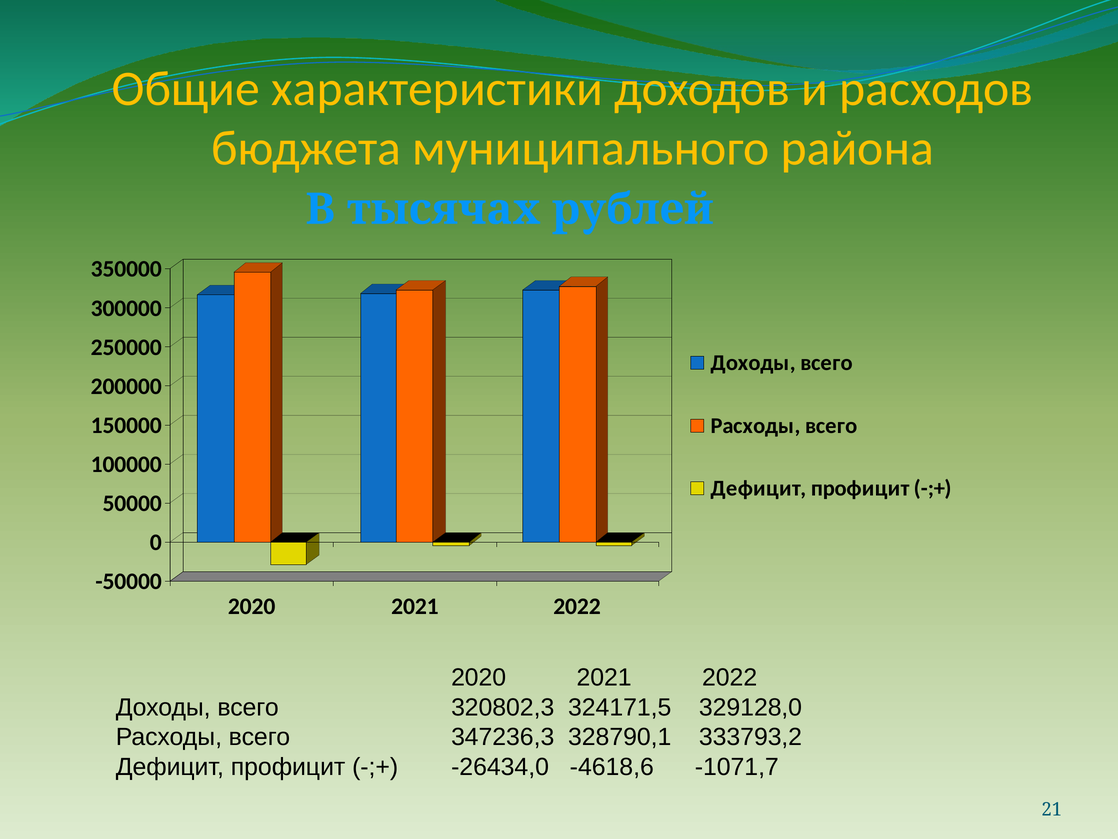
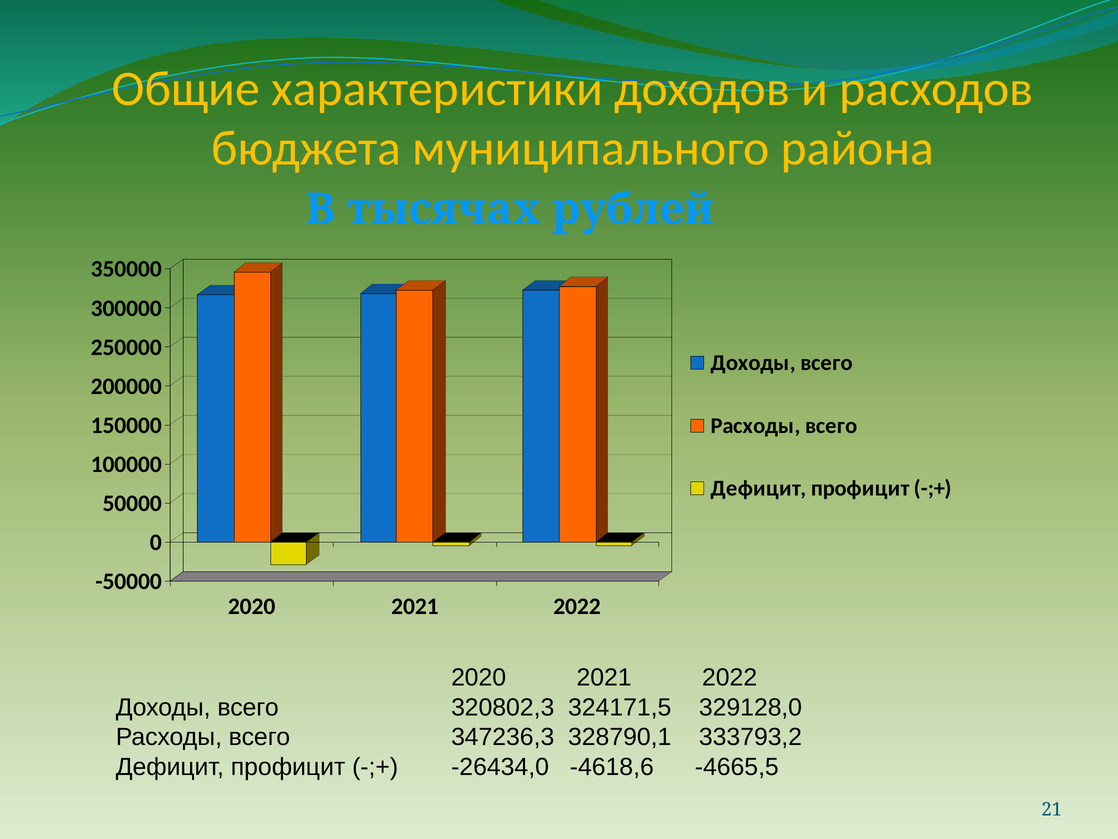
-1071,7: -1071,7 -> -4665,5 (737, 767)
